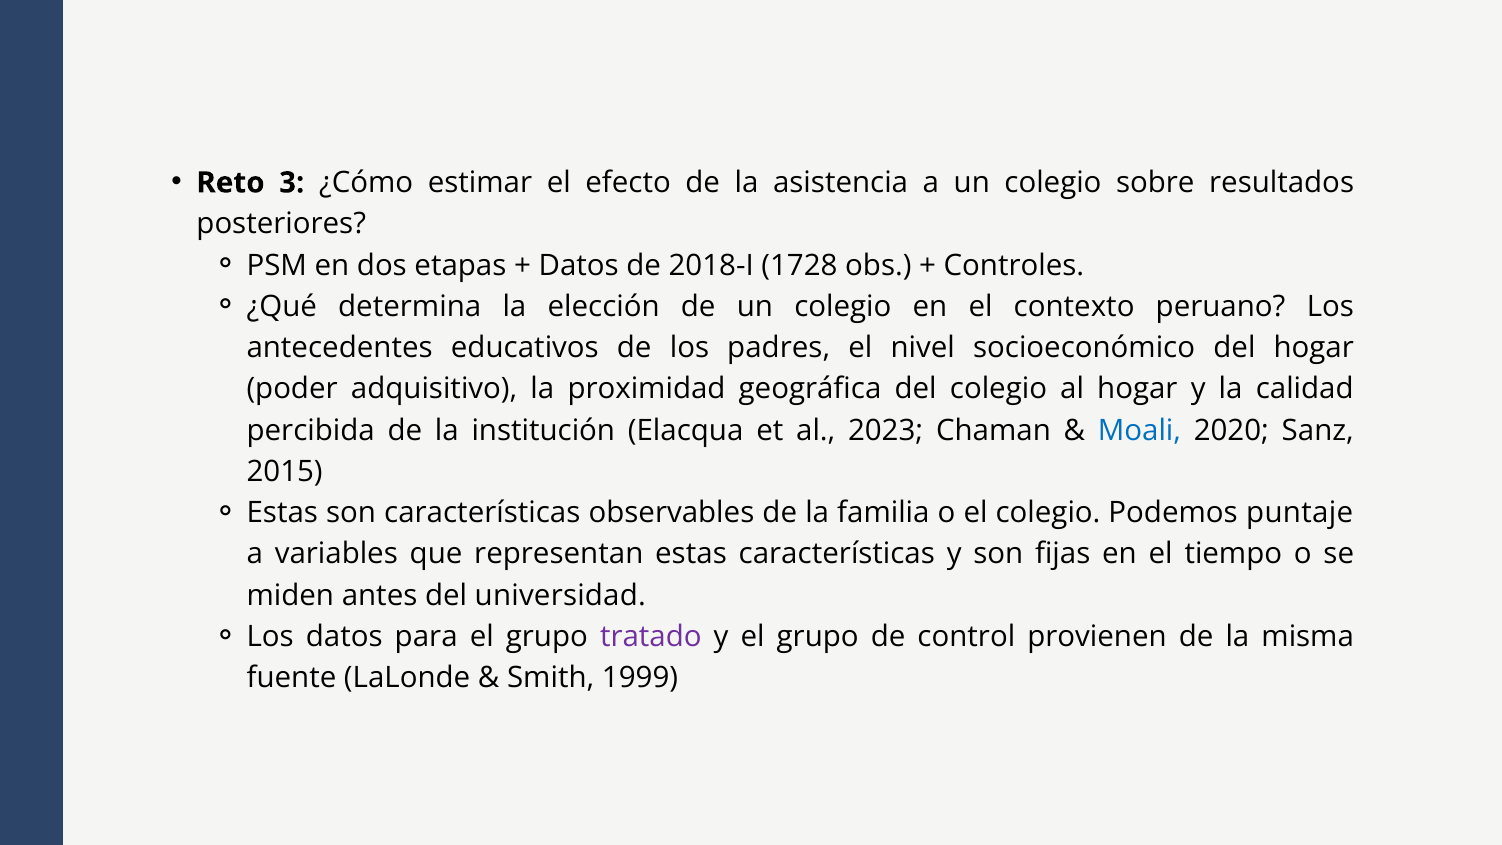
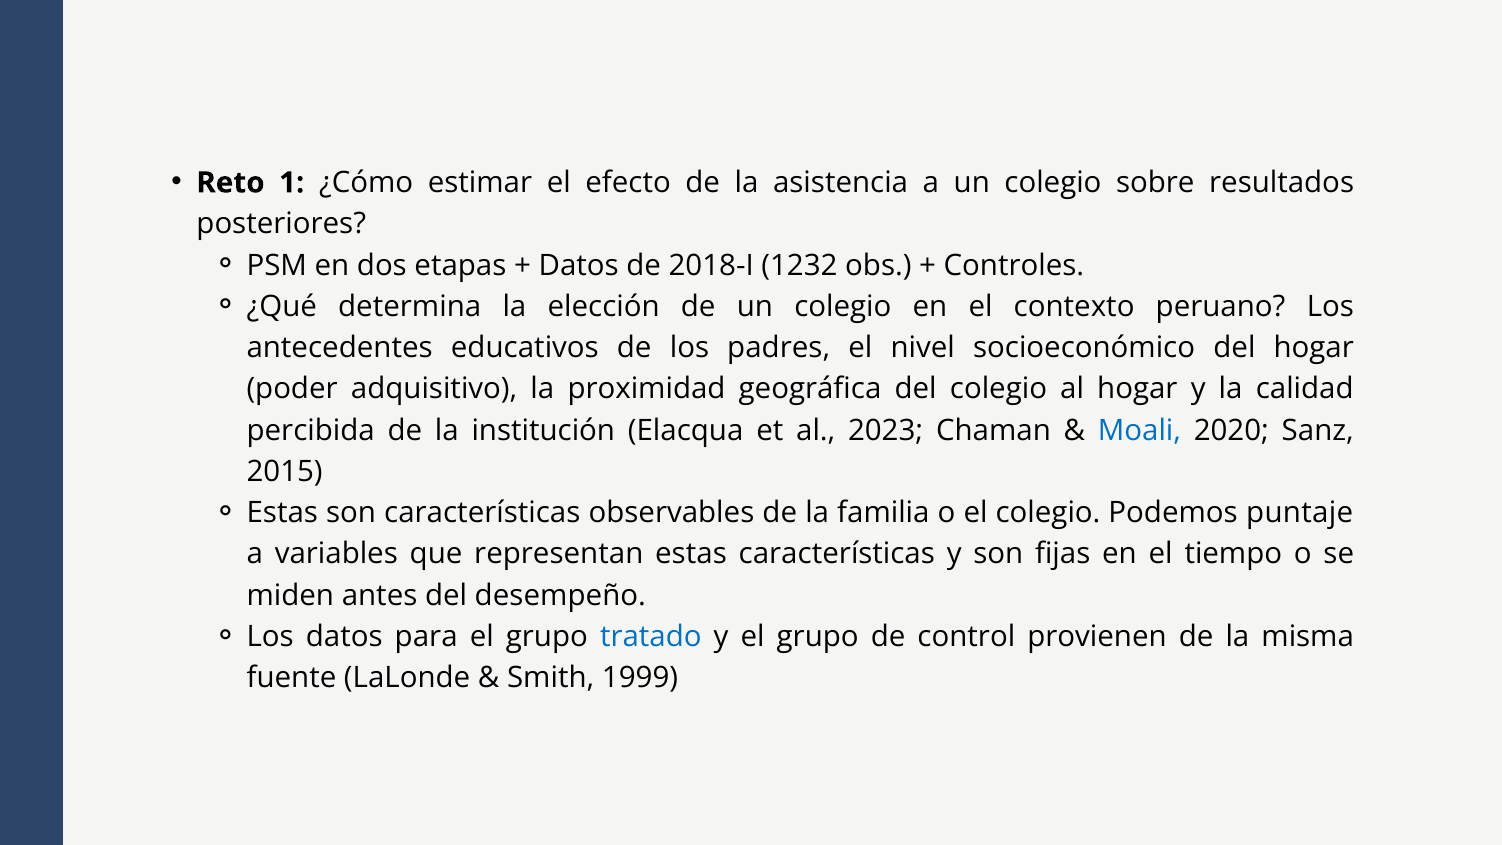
3: 3 -> 1 (292, 183)
1728: 1728 -> 1232 (799, 265)
universidad: universidad -> desempeño (560, 595)
tratado colour: purple -> blue (651, 637)
